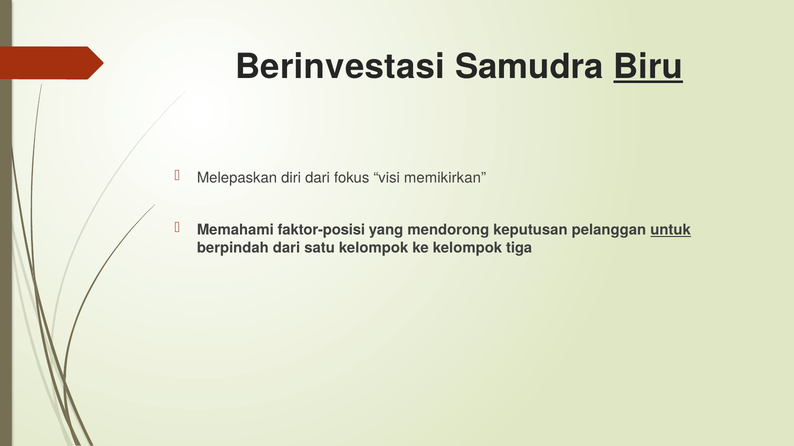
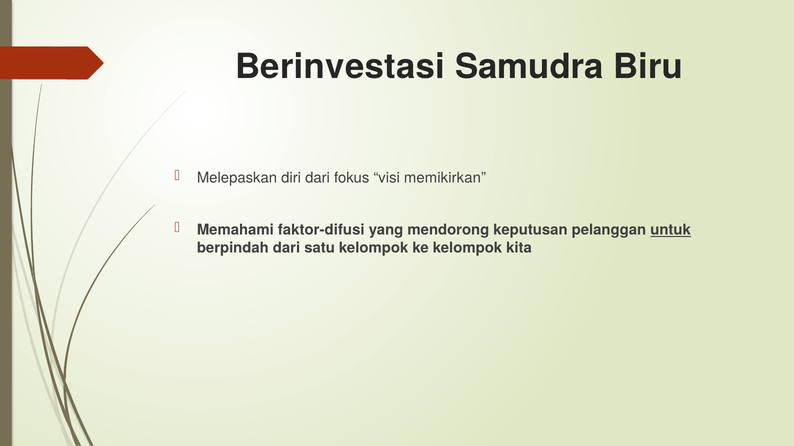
Biru underline: present -> none (648, 67)
faktor-posisi: faktor-posisi -> faktor-difusi (321, 230)
tiga: tiga -> kita (519, 248)
